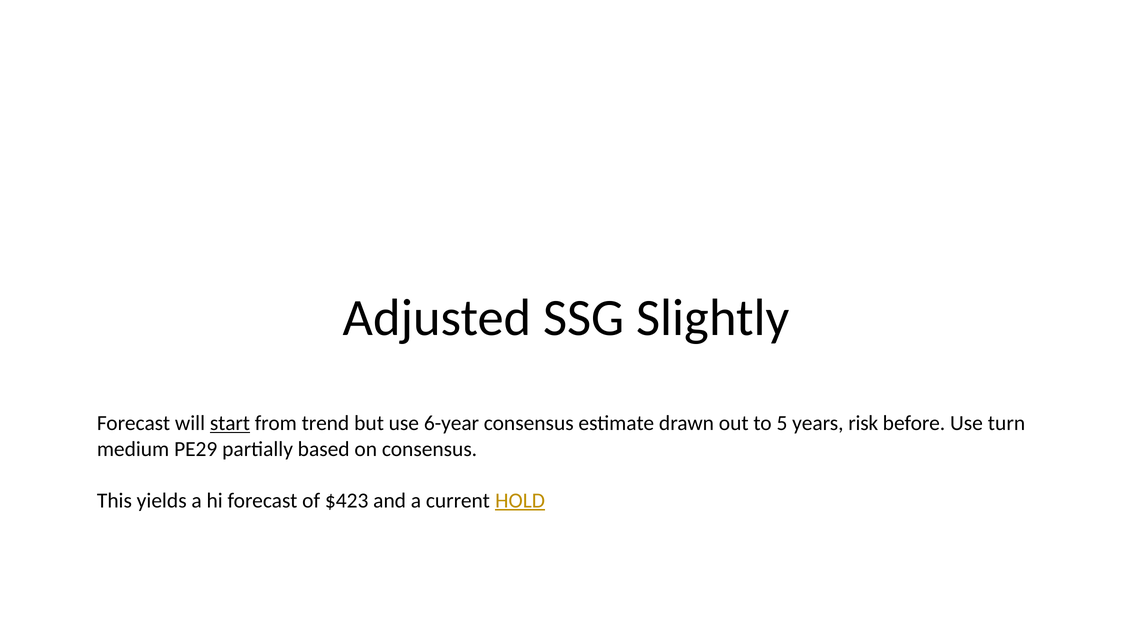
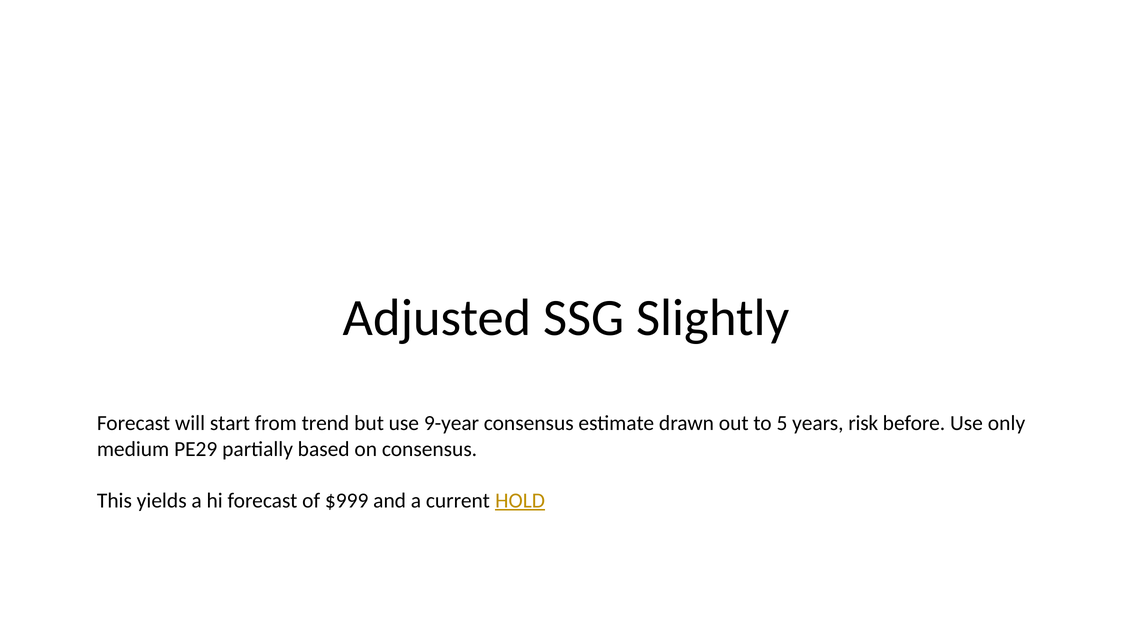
start underline: present -> none (230, 423)
6-year: 6-year -> 9-year (452, 423)
turn: turn -> only (1007, 423)
$423: $423 -> $999 (347, 501)
